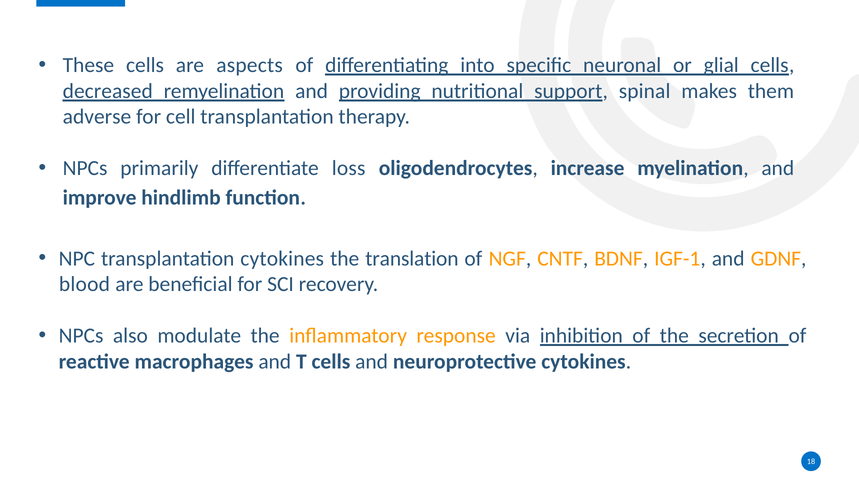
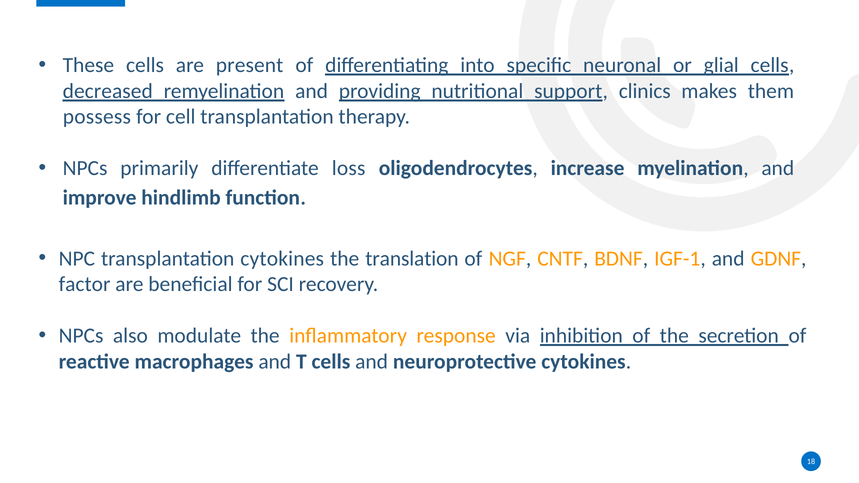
aspects: aspects -> present (250, 65)
spinal: spinal -> clinics (645, 91)
adverse: adverse -> possess (97, 117)
blood: blood -> factor (85, 284)
